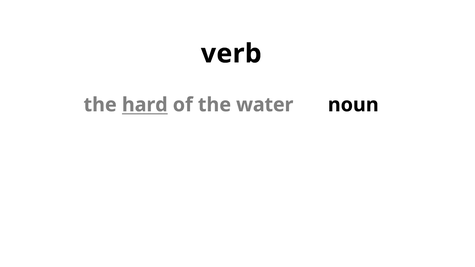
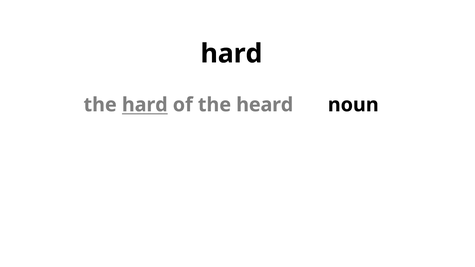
verb: verb -> hard (231, 54)
water: water -> heard (265, 105)
